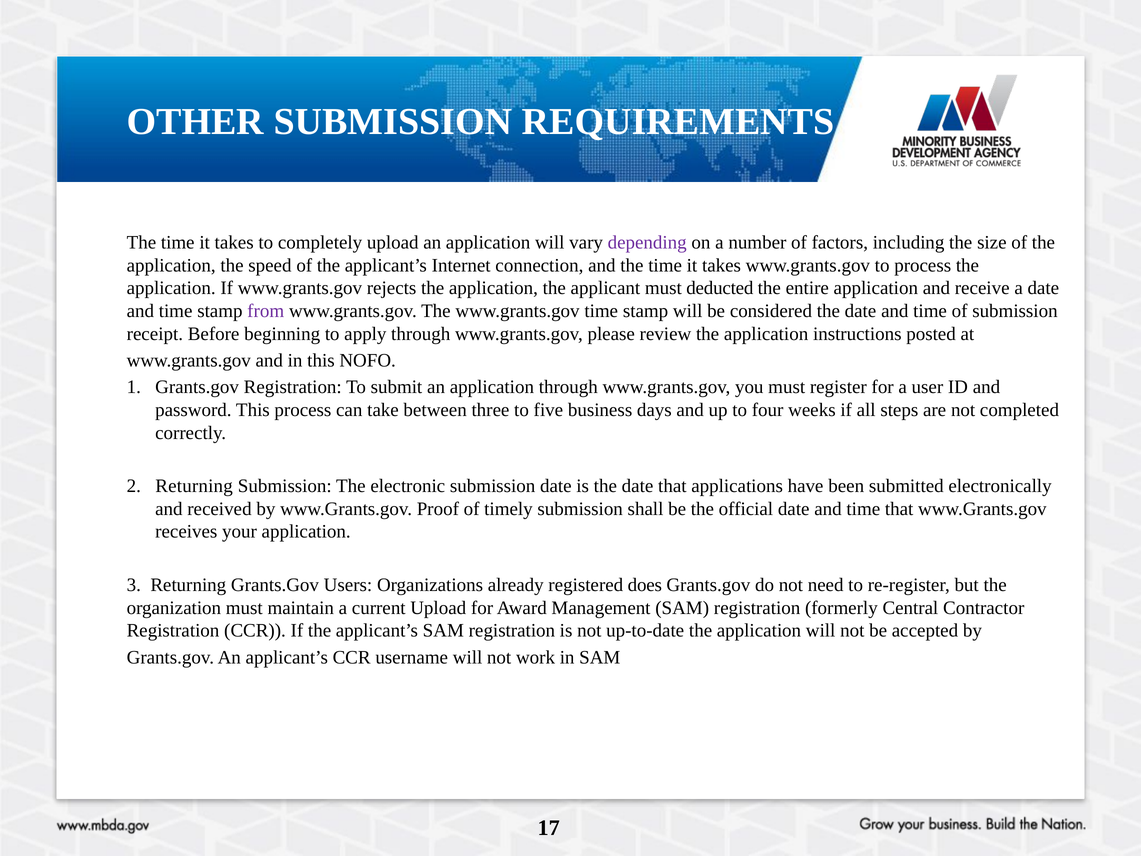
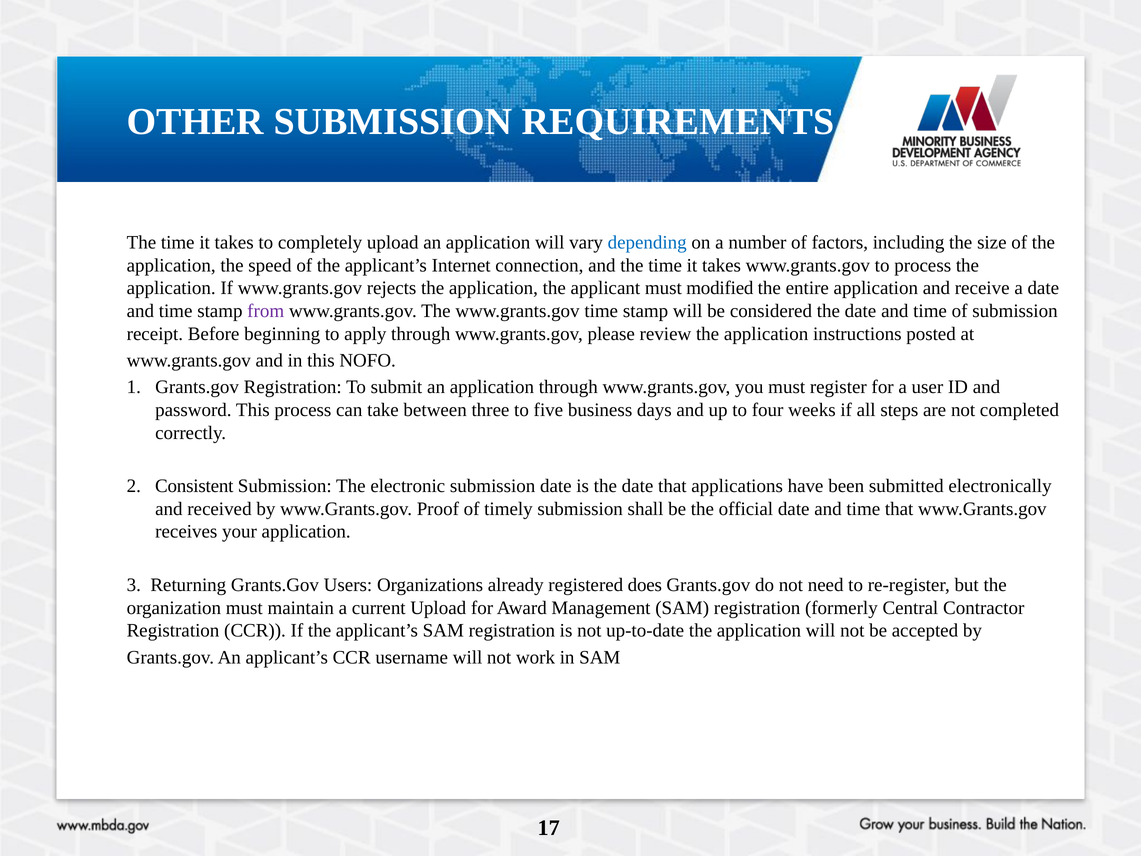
depending colour: purple -> blue (647, 242)
deducted: deducted -> modified (720, 288)
Returning: Returning -> Consistent (194, 486)
